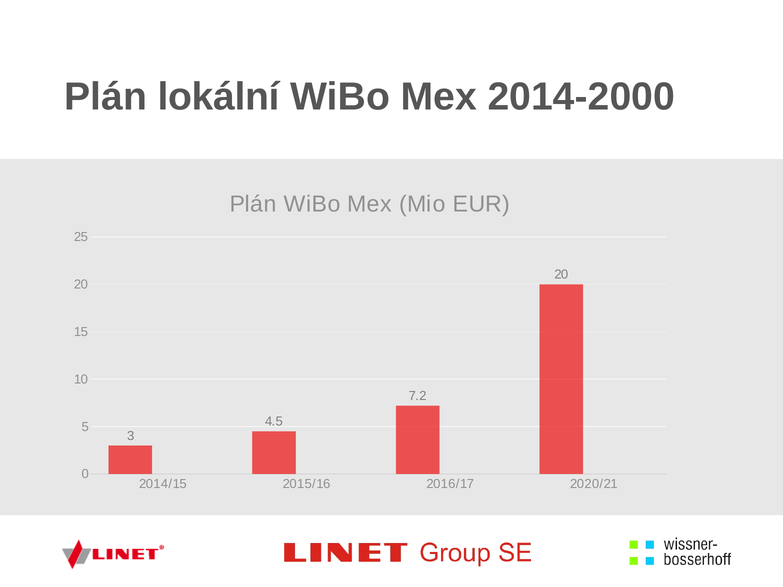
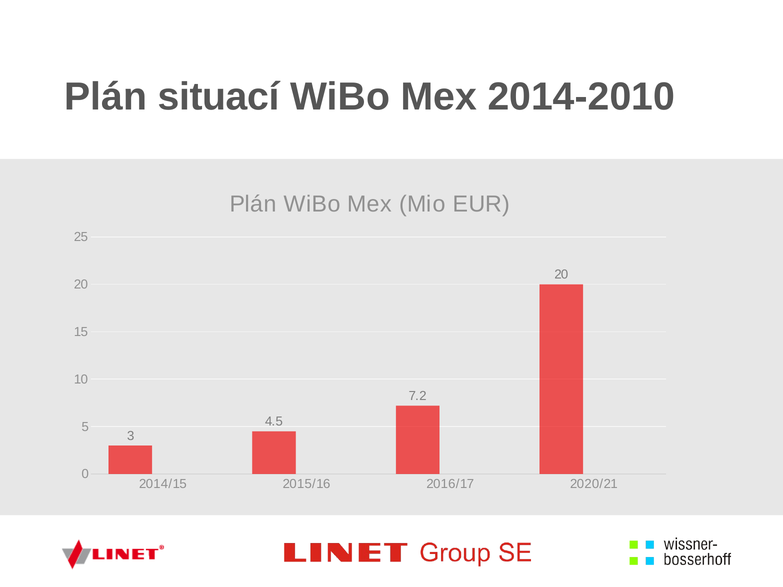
lokální: lokální -> situací (219, 97)
2014-2000: 2014-2000 -> 2014-2010 (581, 97)
